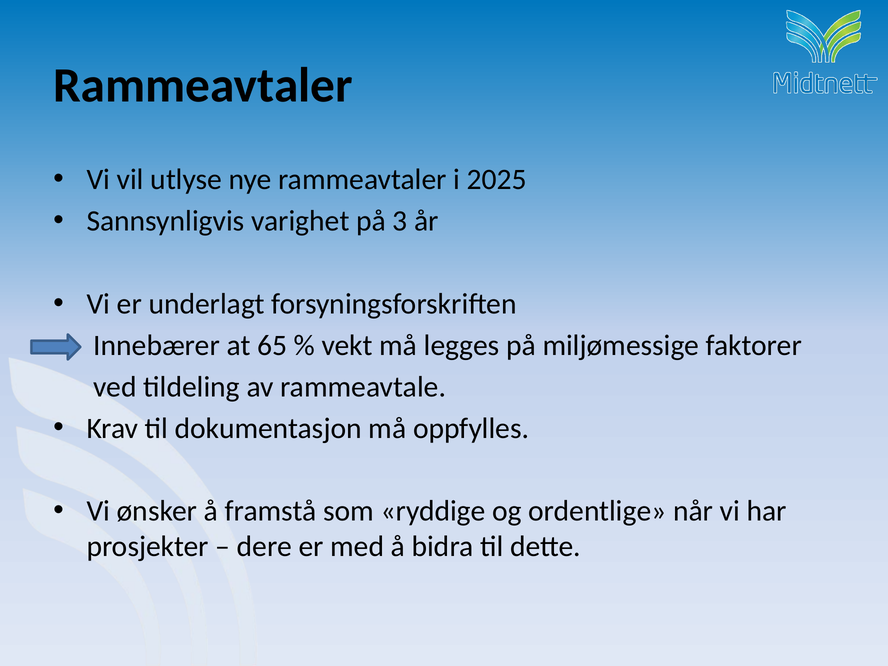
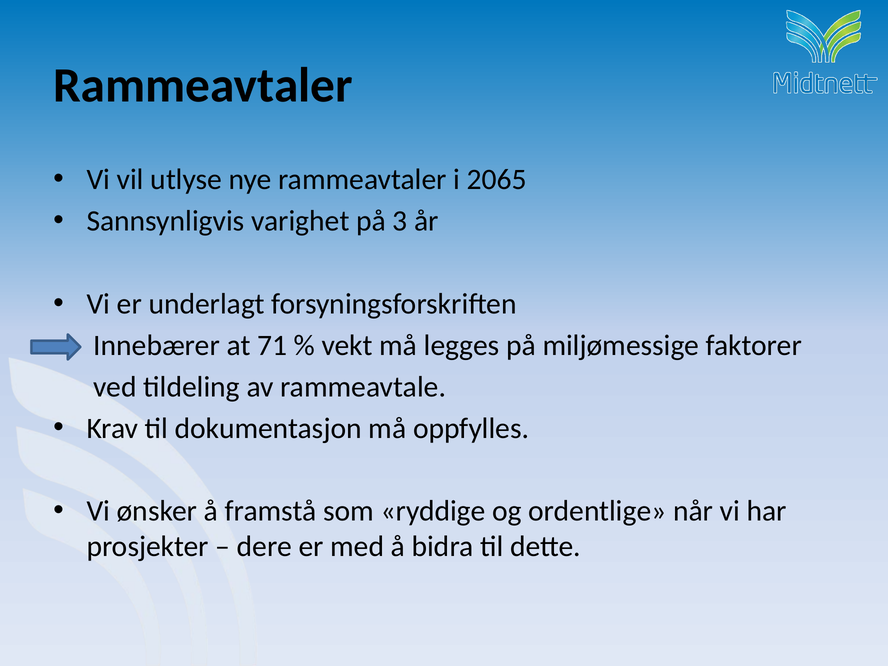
2025: 2025 -> 2065 (497, 180)
65: 65 -> 71 (272, 345)
